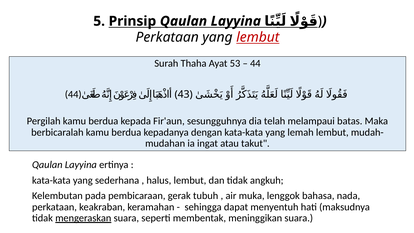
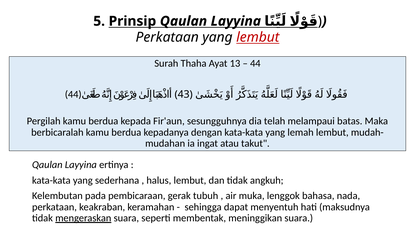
53: 53 -> 13 (235, 63)
